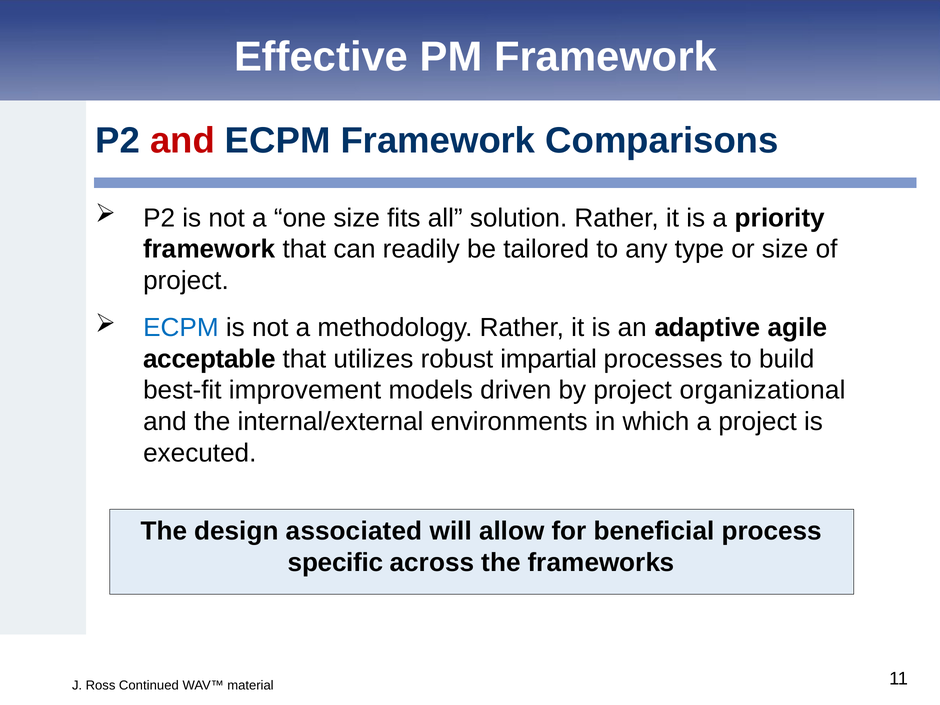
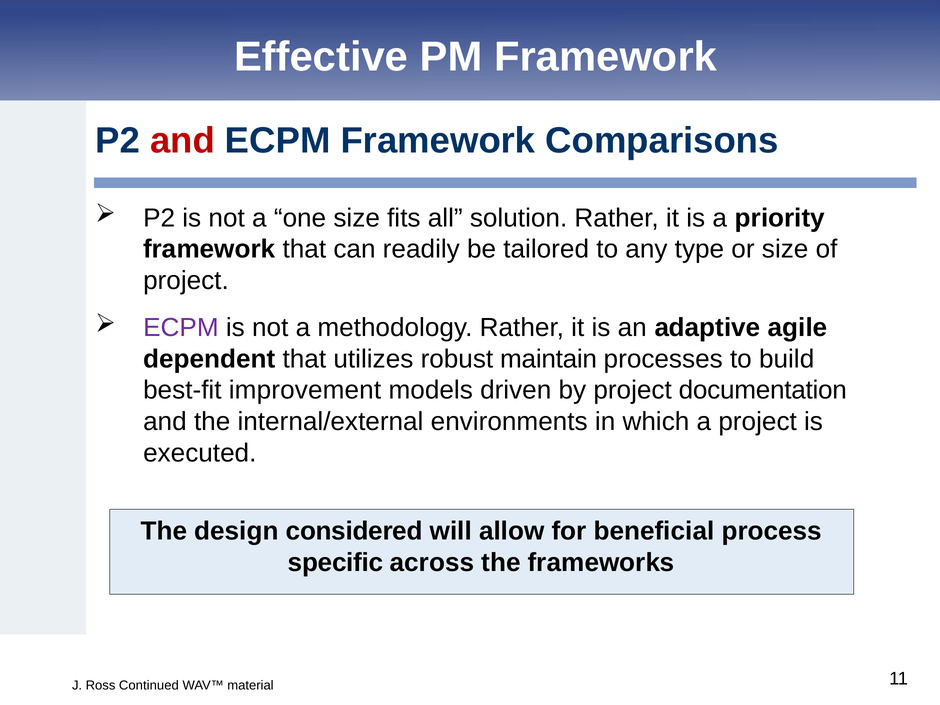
ECPM colour: blue -> purple (181, 328)
acceptable: acceptable -> dependent (209, 359)
impartial: impartial -> maintain (549, 359)
organizational: organizational -> documentation (763, 390)
associated: associated -> considered (354, 531)
